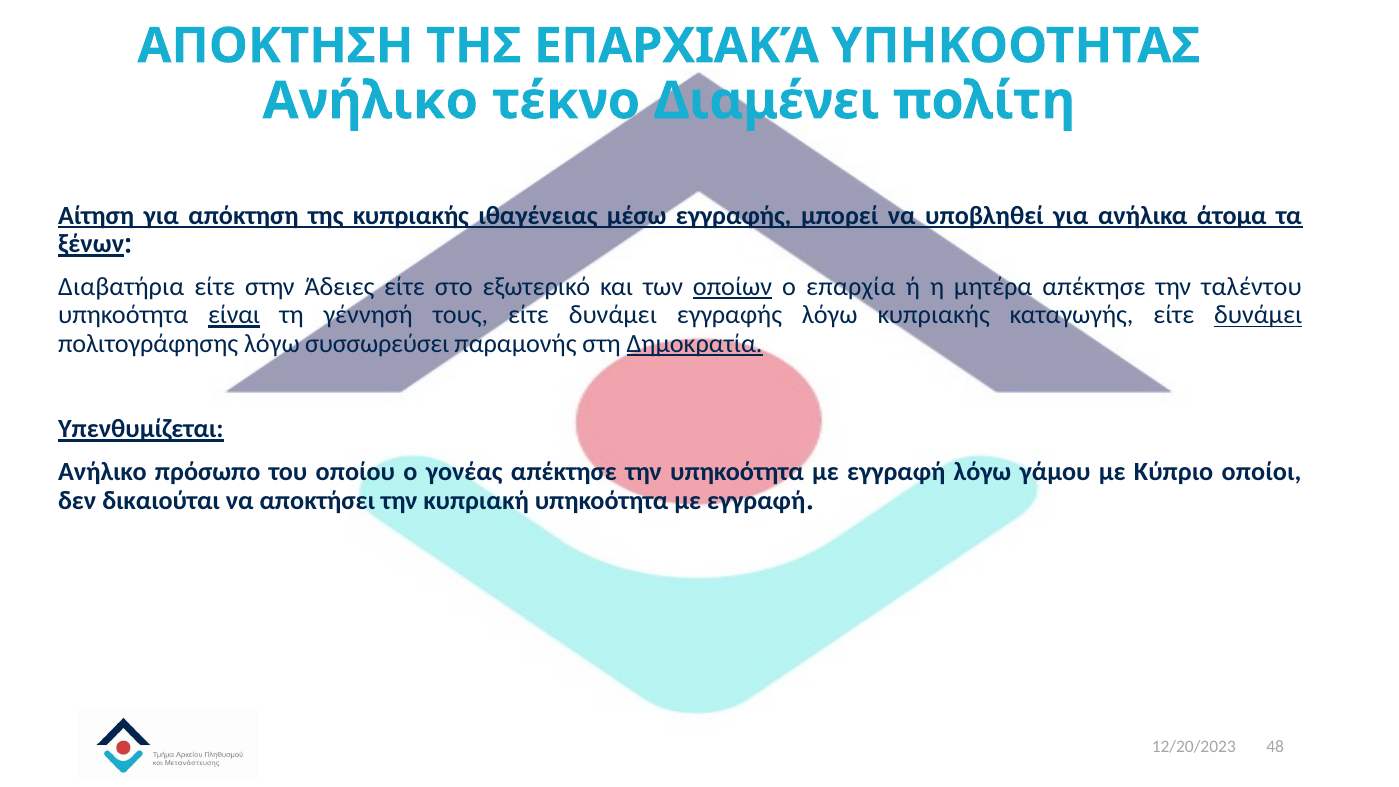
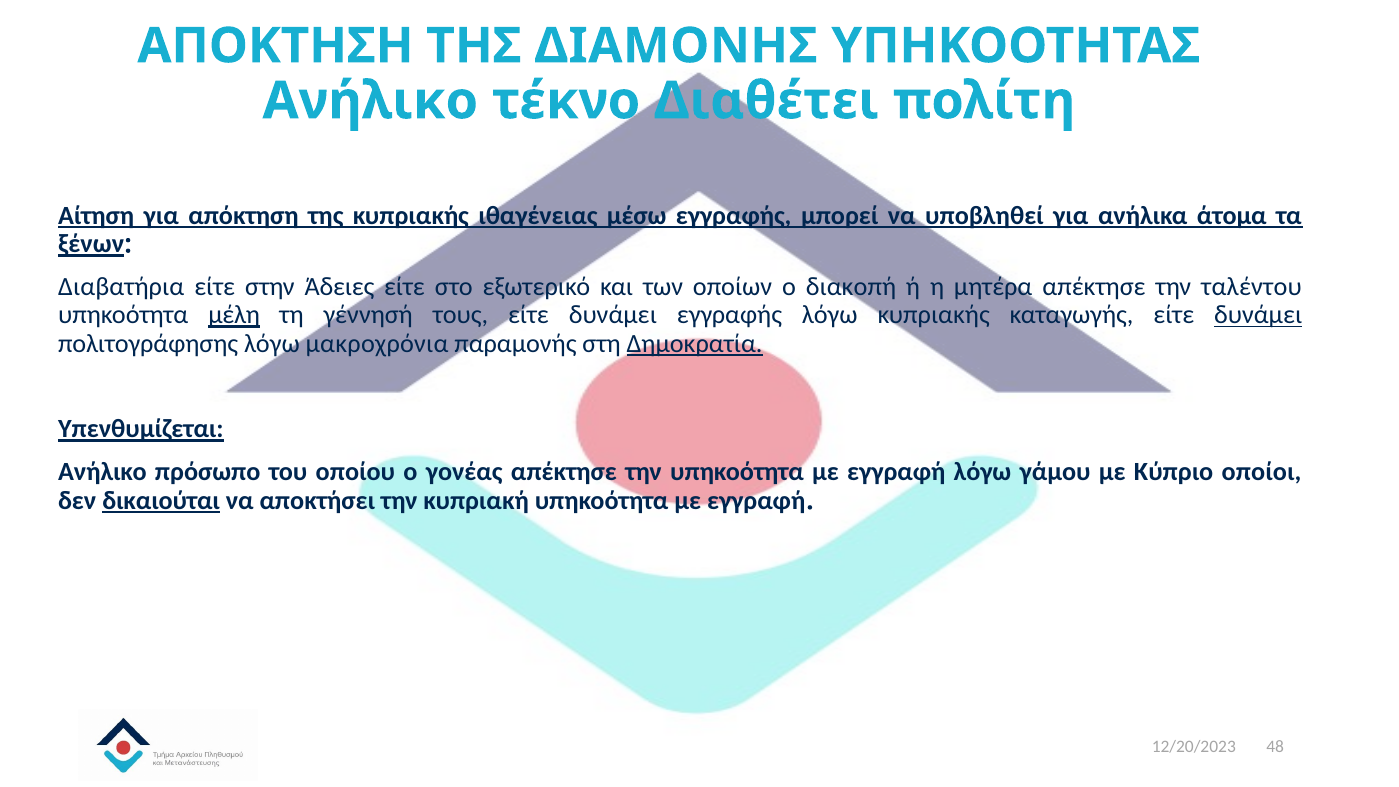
ΕΠΑΡΧΙΑΚΆ: ΕΠΑΡΧΙΑΚΆ -> ΔΙΑΜΟΝΗΣ (676, 46)
Διαμένει: Διαμένει -> Διαθέτει (767, 101)
οποίων underline: present -> none (733, 287)
επαρχία: επαρχία -> διακοπή (851, 287)
είναι: είναι -> μέλη (234, 315)
συσσωρεύσει: συσσωρεύσει -> μακροχρόνια (377, 344)
δικαιούται underline: none -> present (161, 501)
